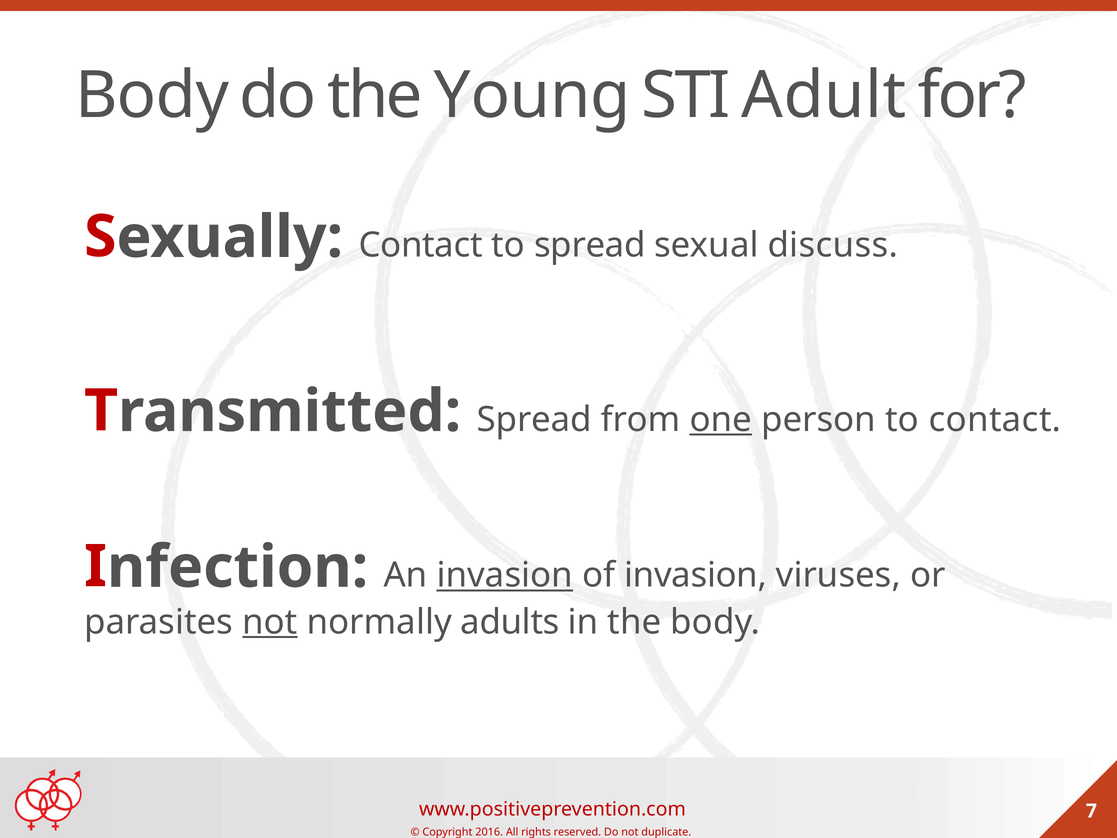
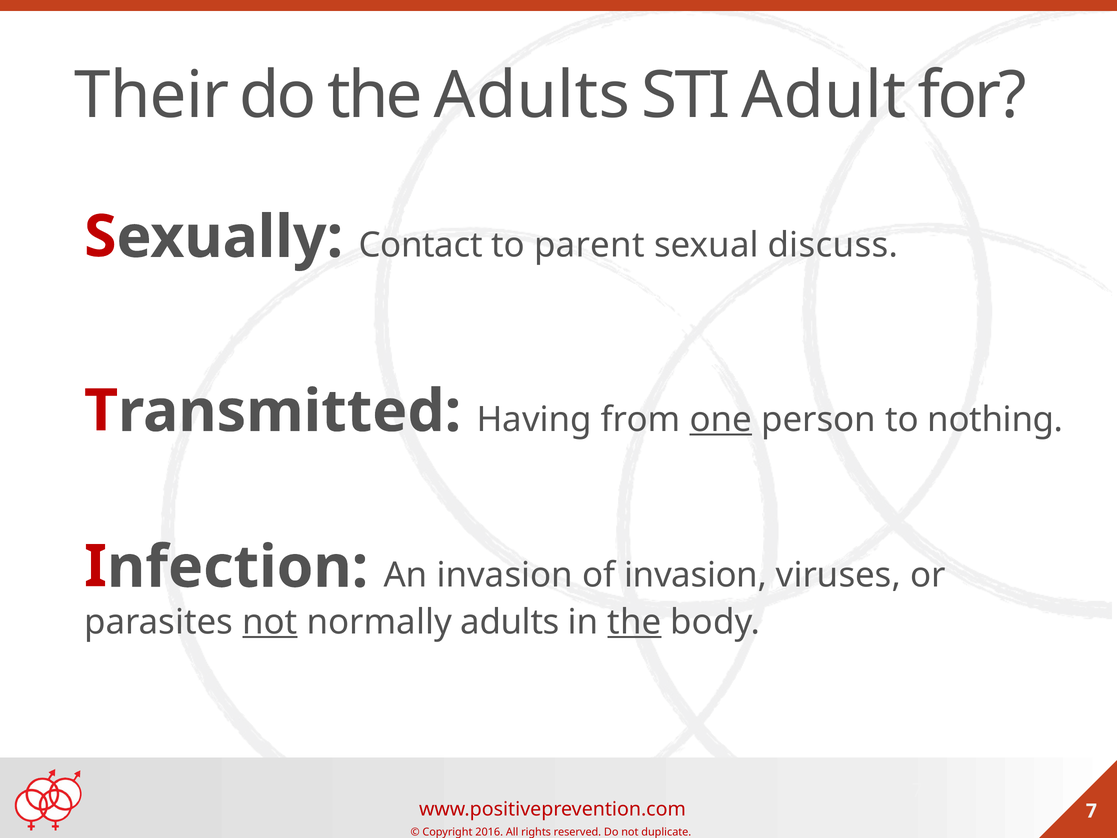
Body: Body -> Their (152, 96)
the Young: Young -> Adults (532, 96)
to spread: spread -> parent (590, 245)
Spread: Spread -> Having (534, 419)
to contact: contact -> nothing (995, 419)
invasion underline: present -> none (505, 575)
the underline: none -> present (634, 622)
